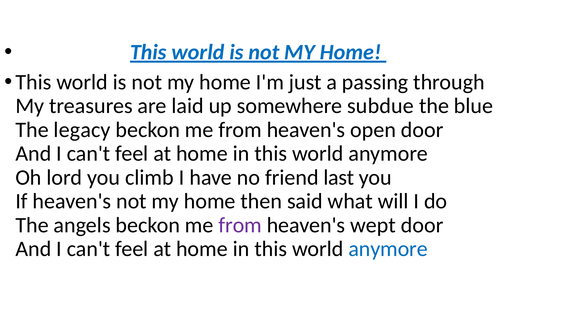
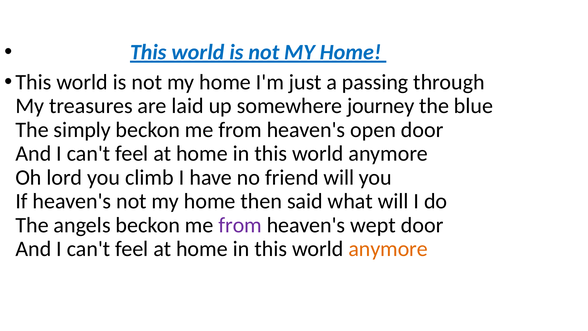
subdue: subdue -> journey (381, 106)
legacy: legacy -> simply (82, 130)
friend last: last -> will (339, 177)
anymore colour: blue -> orange (388, 249)
